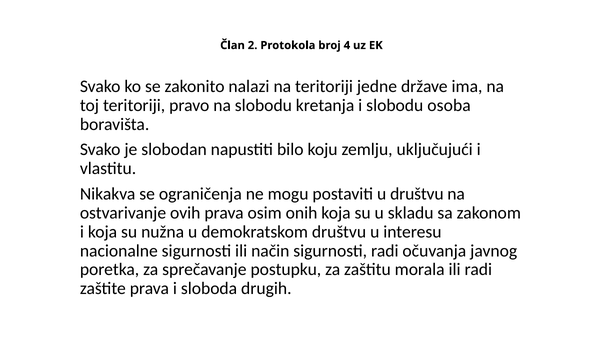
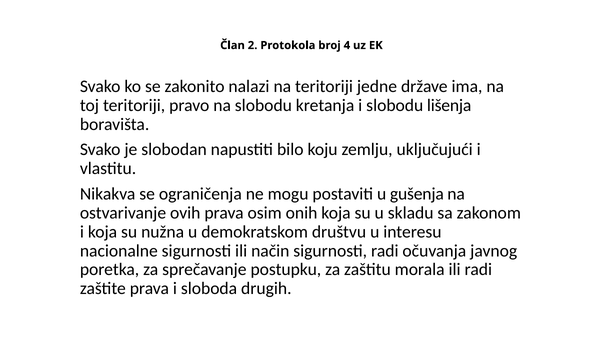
osoba: osoba -> lišenjа (449, 105)
u društvu: društvu -> gušenja (417, 194)
